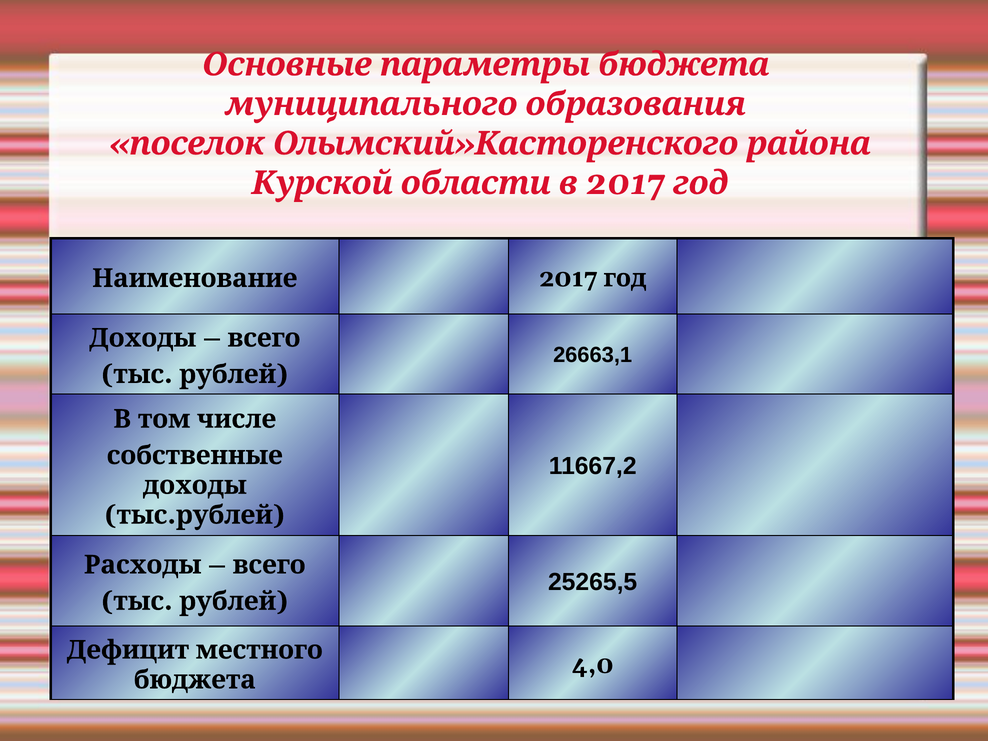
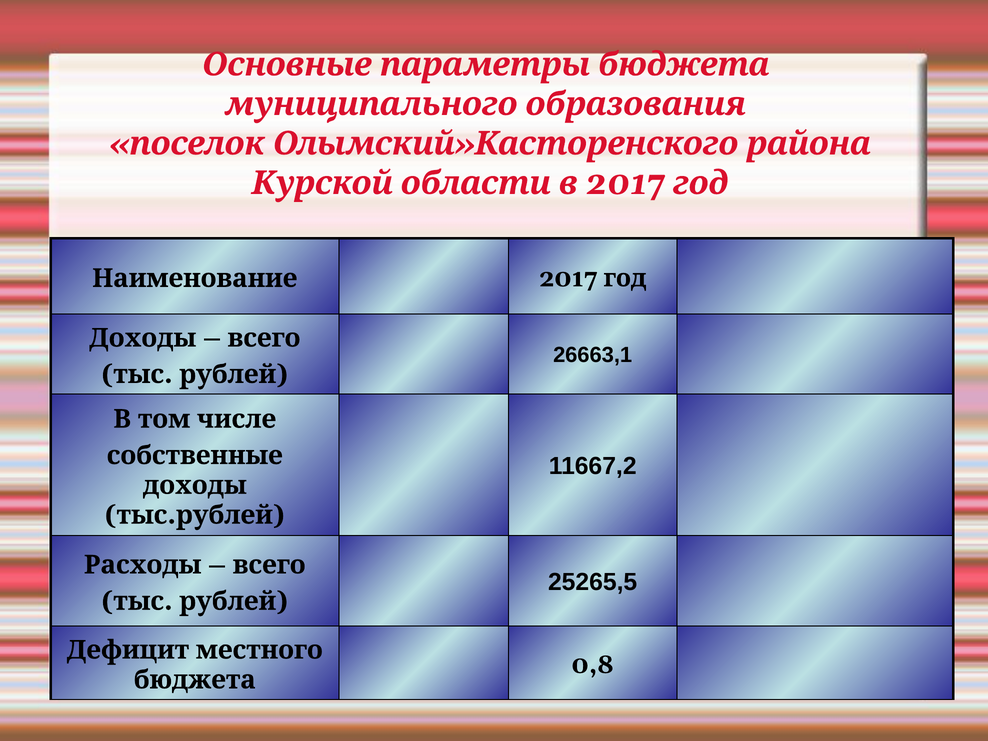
4,0: 4,0 -> 0,8 (593, 665)
